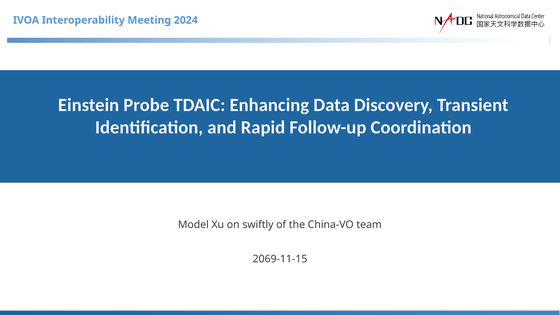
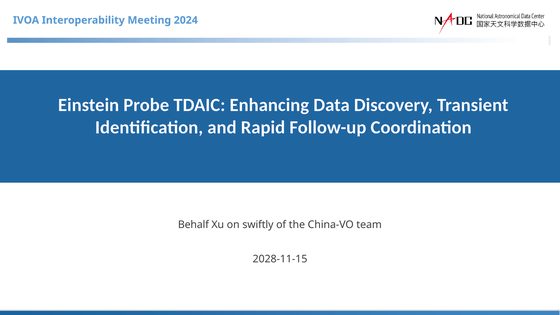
Model: Model -> Behalf (193, 225)
2069-11-15: 2069-11-15 -> 2028-11-15 (280, 259)
